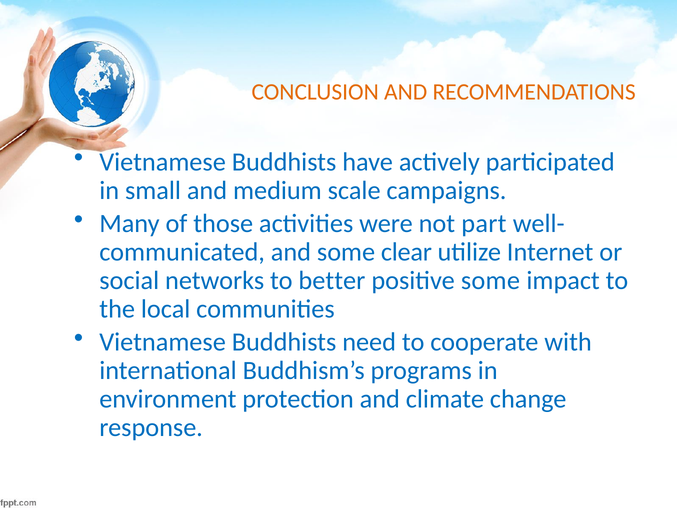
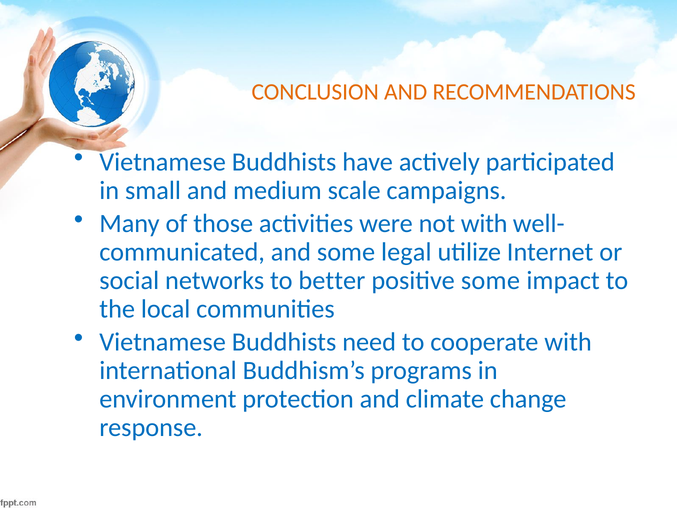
not part: part -> with (484, 223)
clear: clear -> legal (406, 252)
